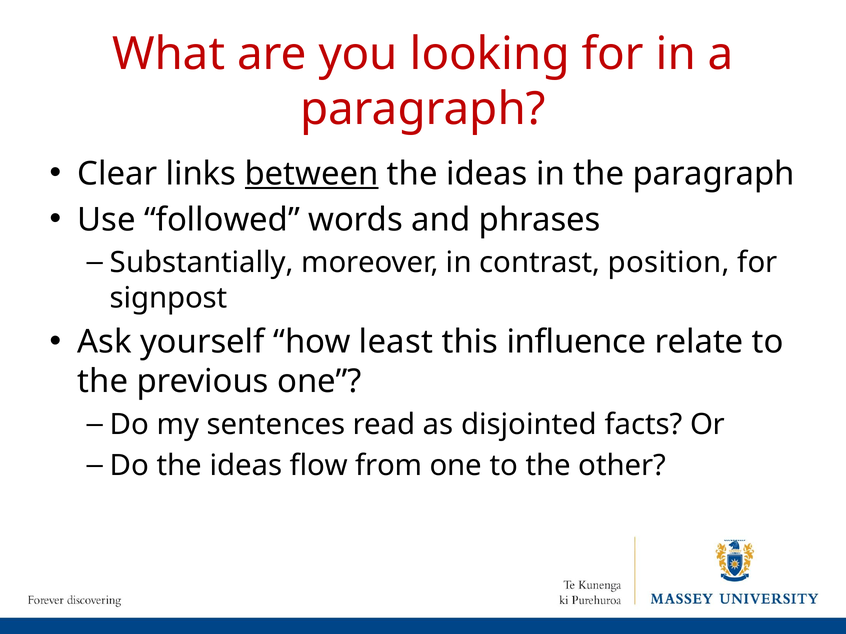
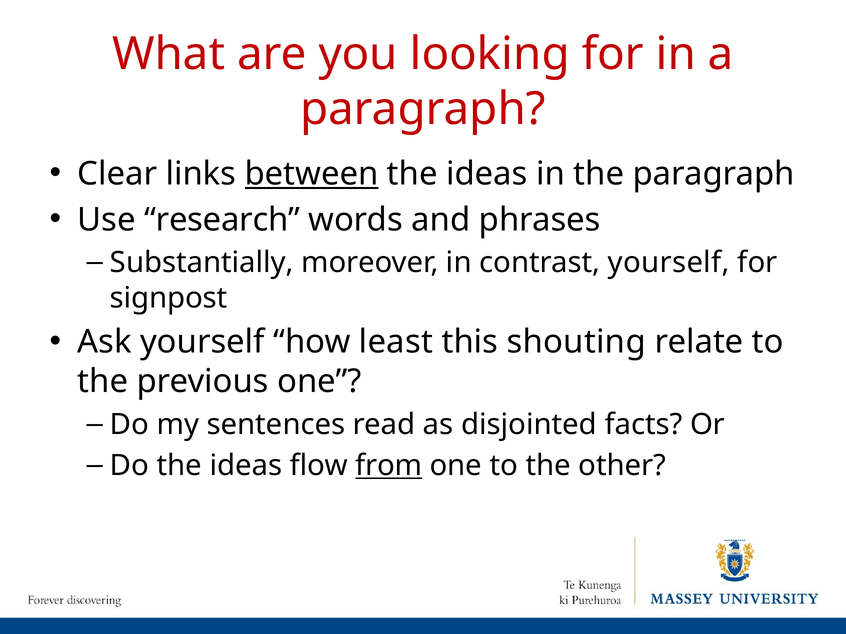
followed: followed -> research (222, 220)
contrast position: position -> yourself (669, 263)
influence: influence -> shouting (576, 342)
from underline: none -> present (389, 466)
